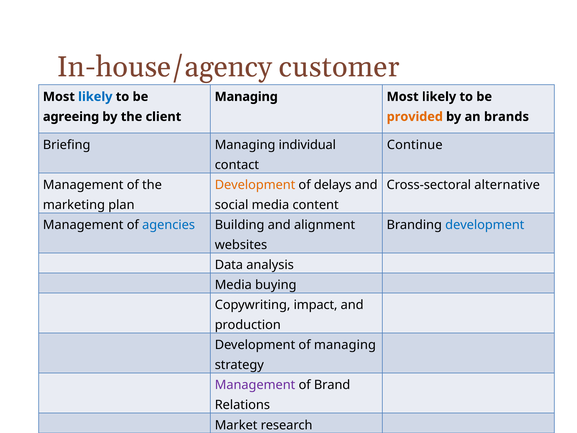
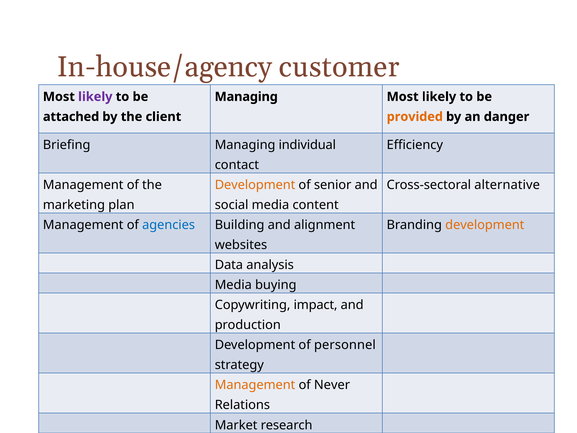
likely colour: blue -> purple (95, 97)
agreeing: agreeing -> attached (71, 117)
brands: brands -> danger (507, 117)
Continue: Continue -> Efficiency (415, 145)
delays: delays -> senior (333, 185)
development colour: blue -> orange (485, 225)
of managing: managing -> personnel (345, 345)
Management colour: purple -> orange (255, 385)
Brand: Brand -> Never (332, 385)
